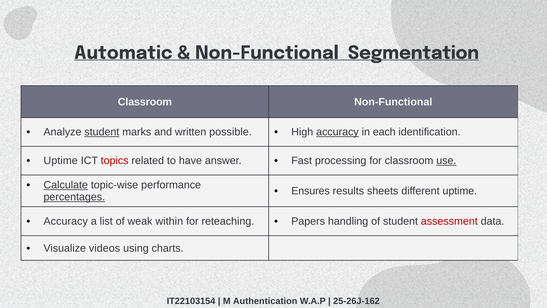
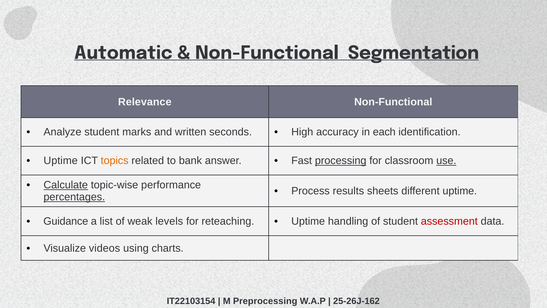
Classroom: Classroom -> Relevance (145, 102)
student underline: present -> none (102, 132)
possible: possible -> seconds (231, 132)
accuracy underline: present -> none (337, 132)
topics colour: red -> orange (115, 161)
have: have -> bank (190, 161)
processing underline: none -> present (341, 161)
Ensures: Ensures -> Process (311, 191)
Accuracy: Accuracy -> Guidance (66, 221)
within: within -> levels (169, 221)
Papers: Papers -> Uptime (308, 221)
Authentication: Authentication -> Preprocessing (265, 301)
